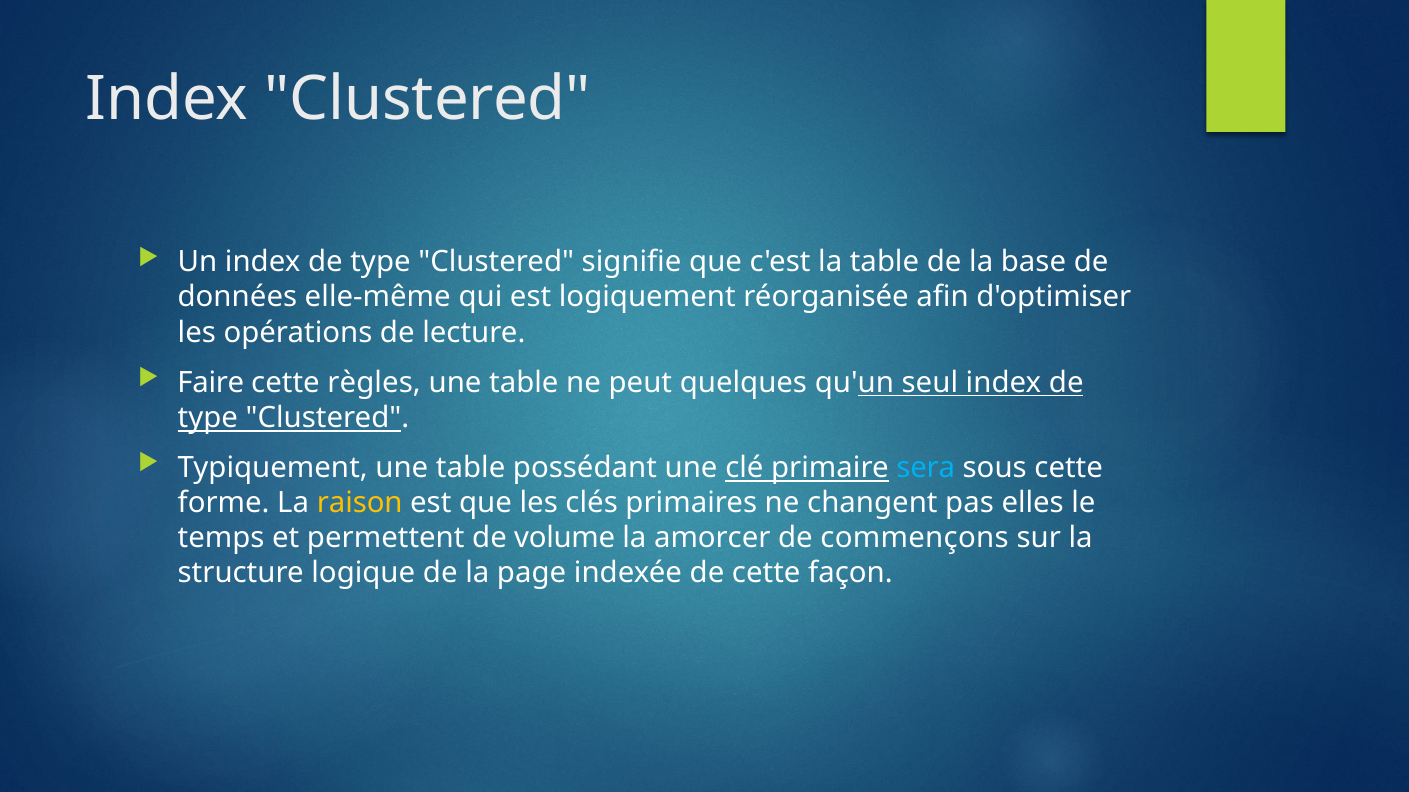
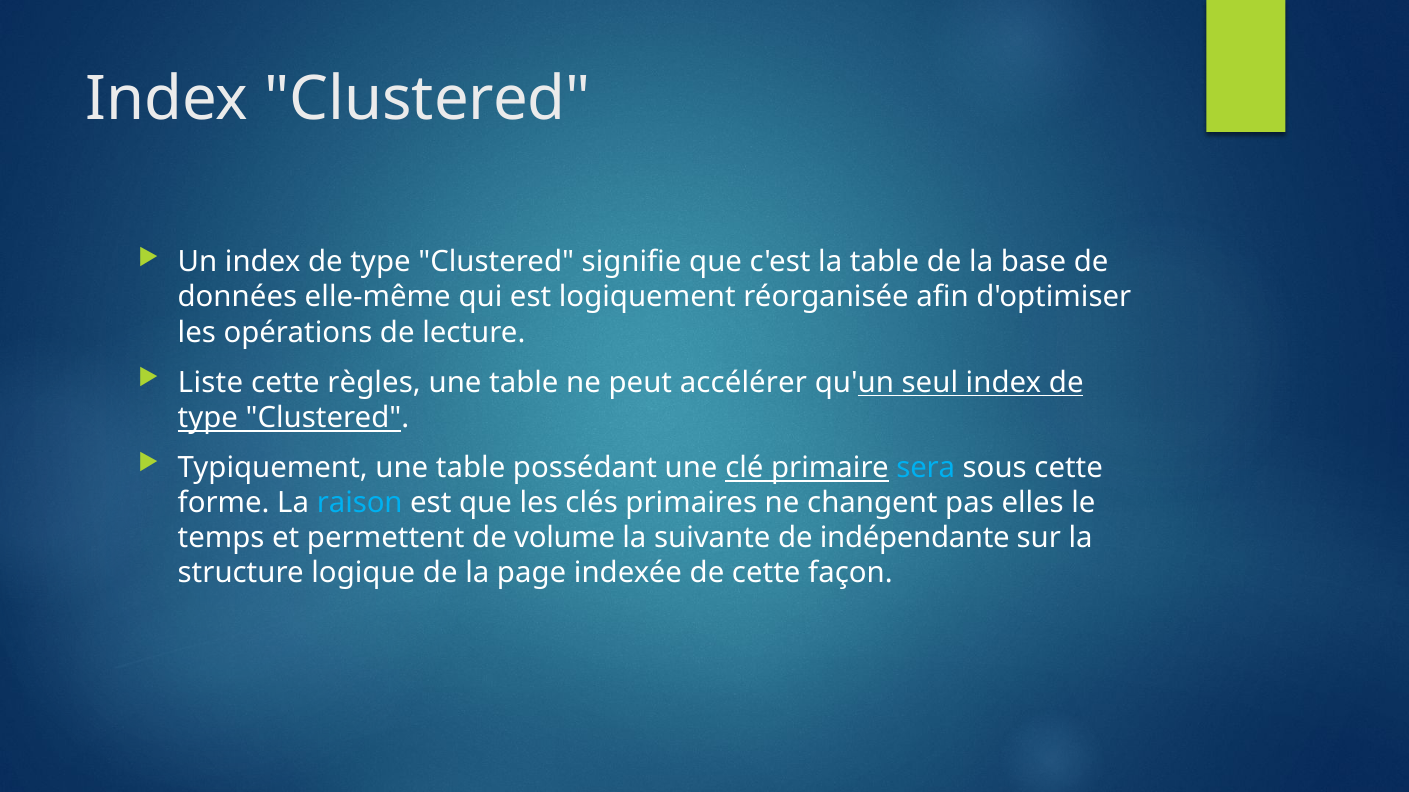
Faire: Faire -> Liste (211, 383)
quelques: quelques -> accélérer (743, 383)
raison colour: yellow -> light blue (360, 503)
amorcer: amorcer -> suivante (712, 538)
commençons: commençons -> indépendante (915, 538)
